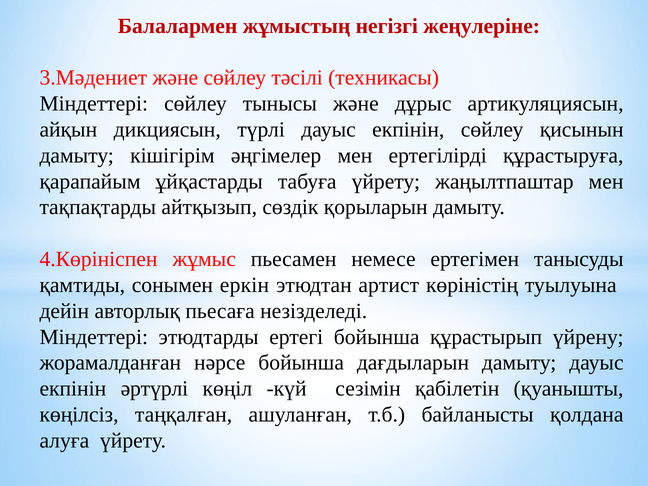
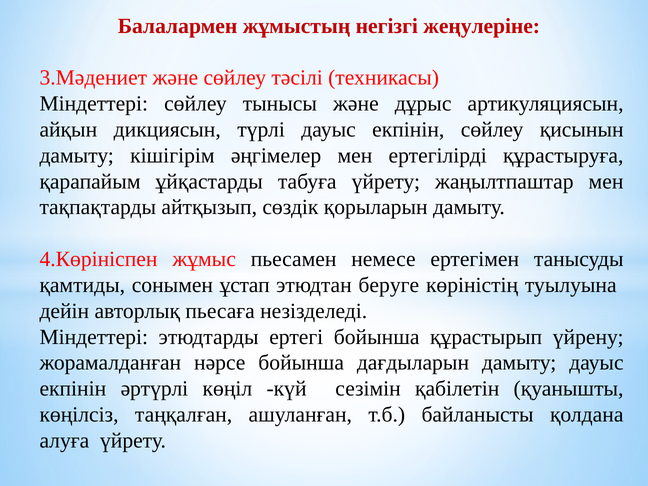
еркін: еркін -> ұстап (245, 285)
артист: артист -> беруге (389, 285)
